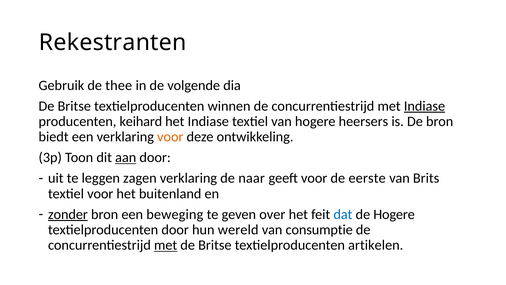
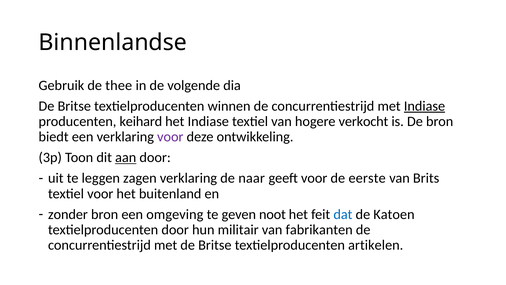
Rekestranten: Rekestranten -> Binnenlandse (113, 43)
heersers: heersers -> verkocht (363, 121)
voor colour: orange -> purple (170, 137)
zonder underline: present -> none (68, 214)
beweging: beweging -> omgeving (175, 214)
over: over -> noot (272, 214)
de Hogere: Hogere -> Katoen (394, 214)
wereld: wereld -> militair (238, 229)
consumptie: consumptie -> fabrikanten (319, 229)
met underline: present -> none (166, 245)
